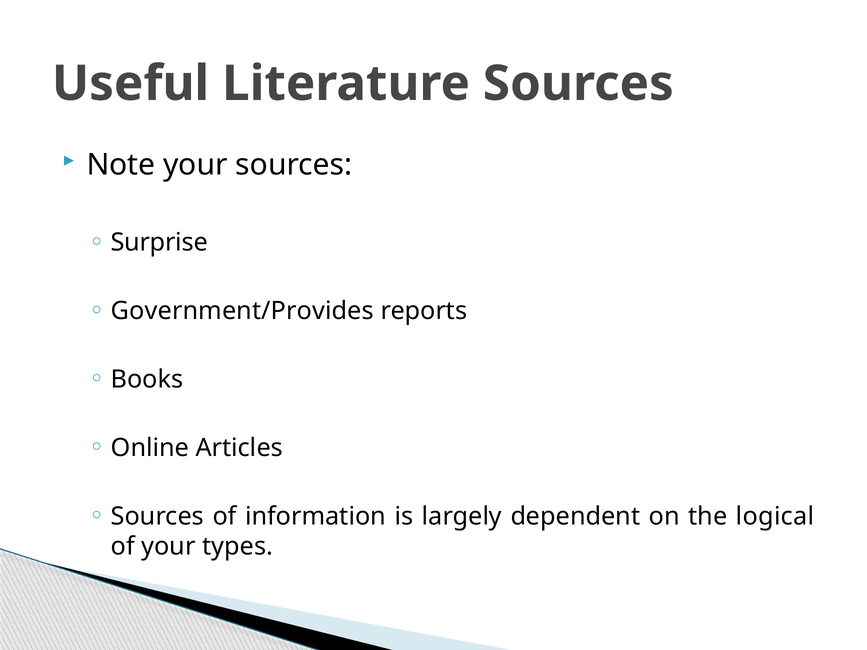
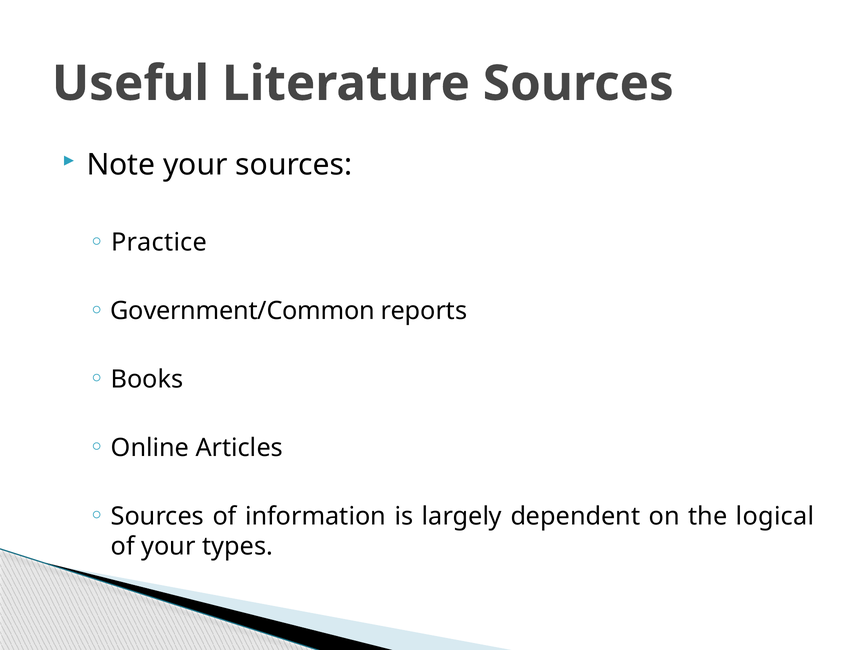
Surprise: Surprise -> Practice (159, 243)
Government/Provides: Government/Provides -> Government/Common (243, 311)
